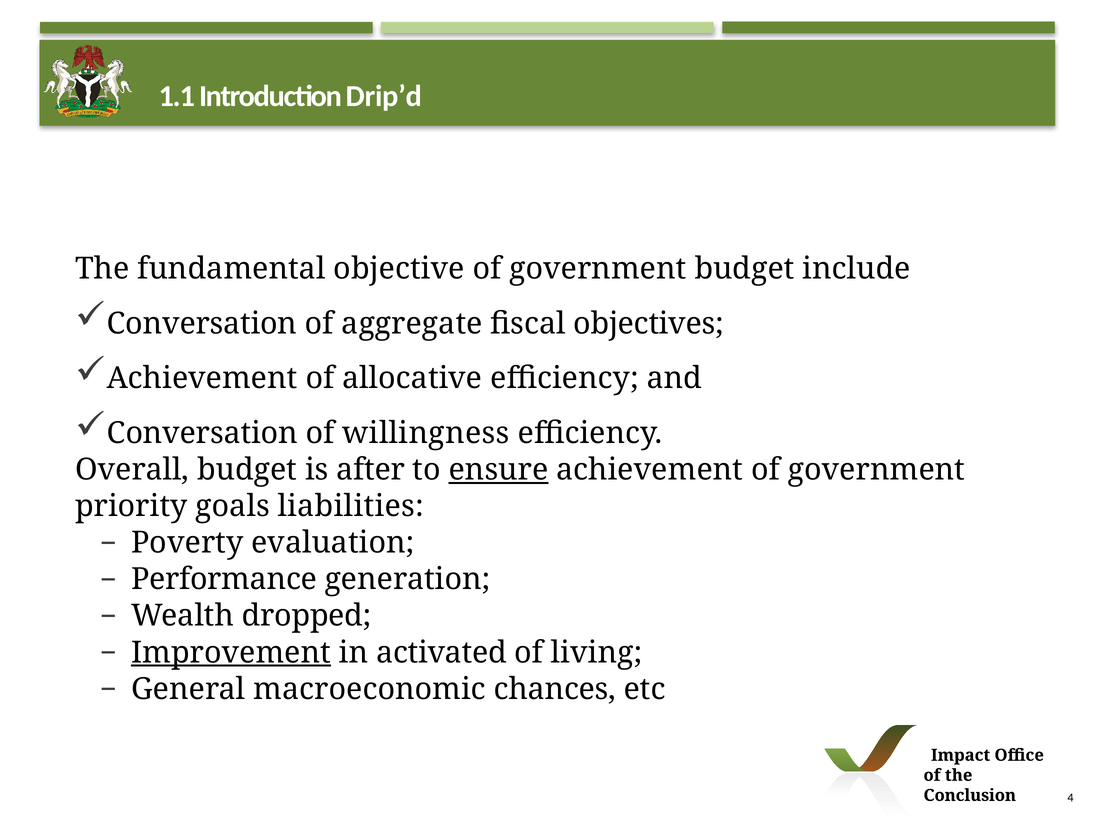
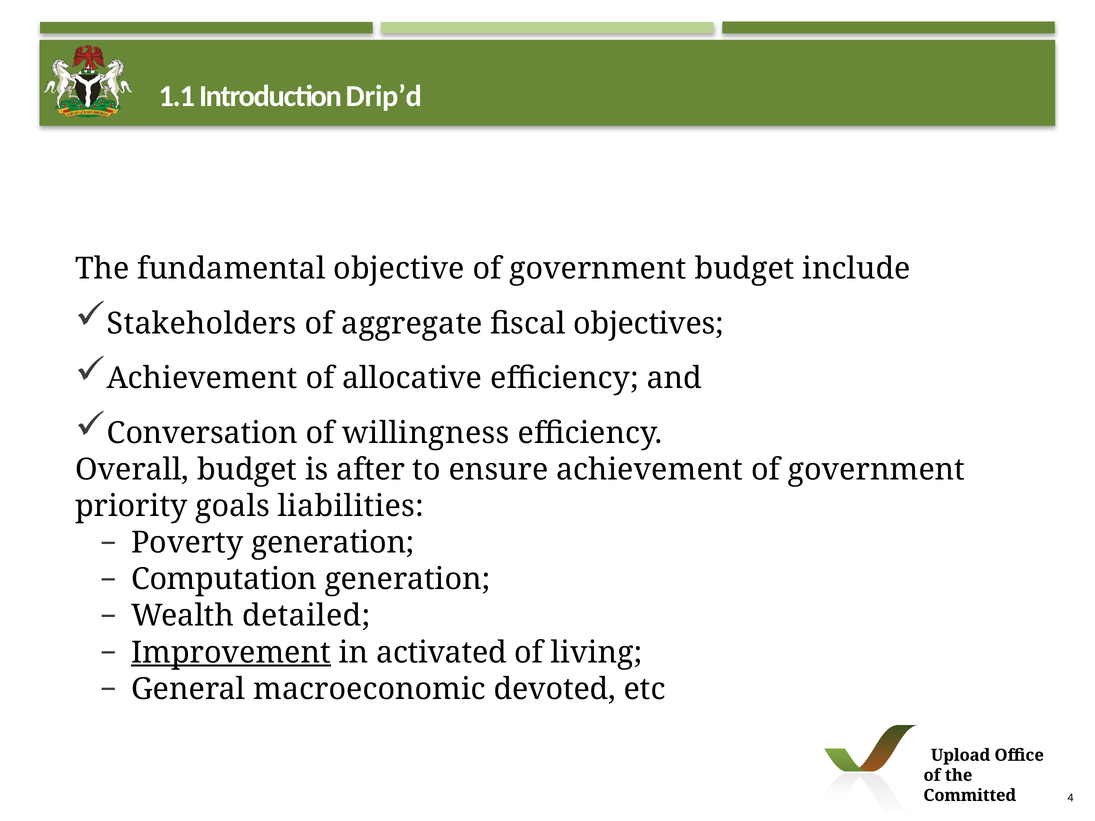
Conversation: Conversation -> Stakeholders (202, 324)
ensure underline: present -> none (498, 470)
Poverty evaluation: evaluation -> generation (333, 543)
Performance: Performance -> Computation (224, 580)
dropped: dropped -> detailed (306, 616)
chances: chances -> devoted (555, 689)
Impact: Impact -> Upload (961, 755)
Conclusion: Conclusion -> Committed (970, 796)
